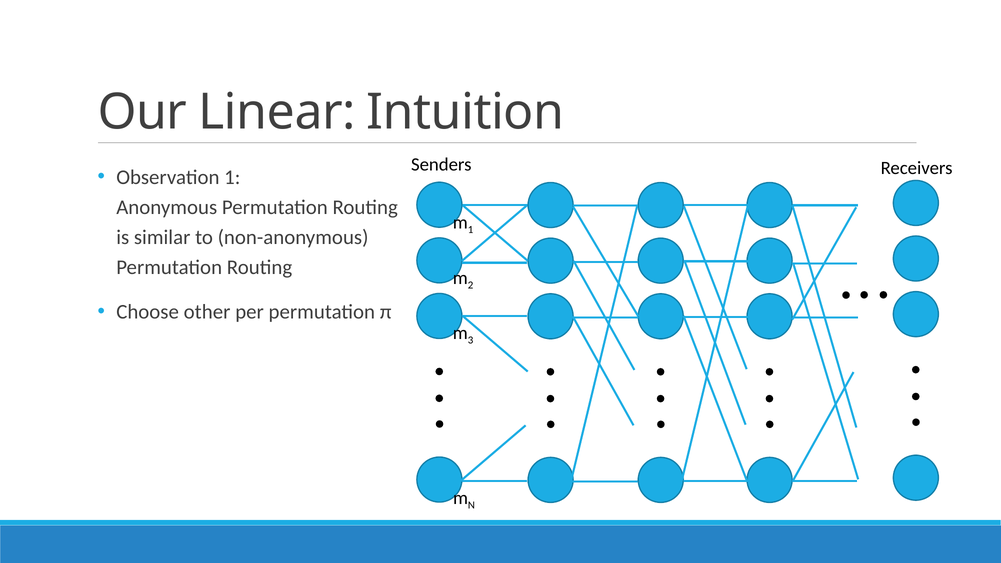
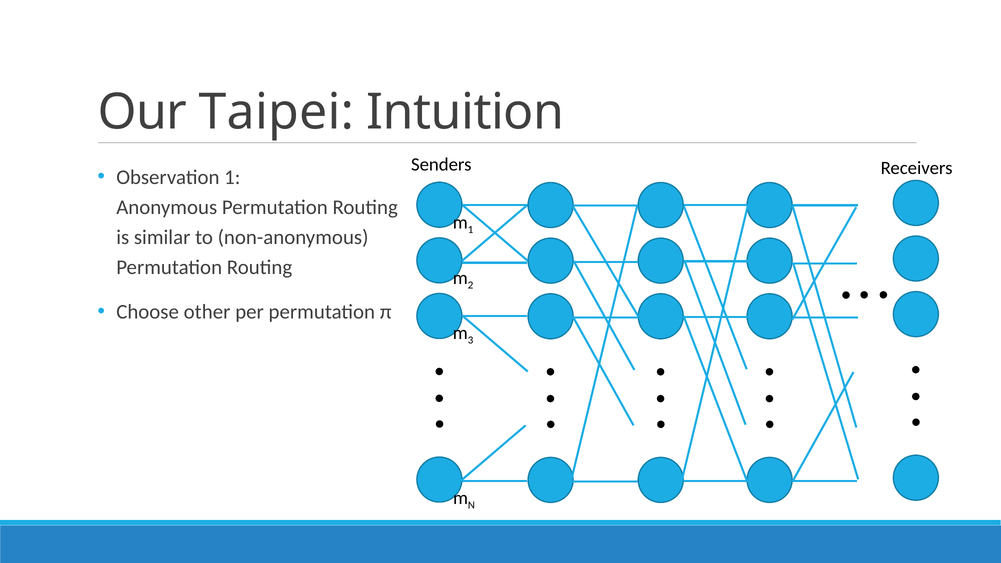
Linear: Linear -> Taipei (277, 112)
